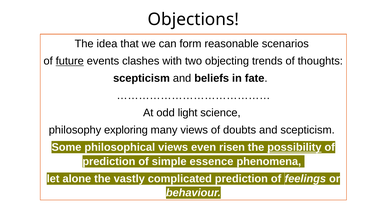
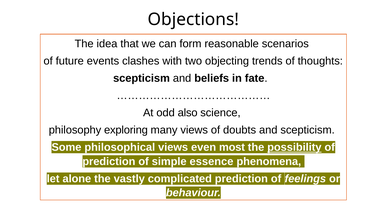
future underline: present -> none (70, 61)
light: light -> also (188, 113)
risen: risen -> most (232, 147)
